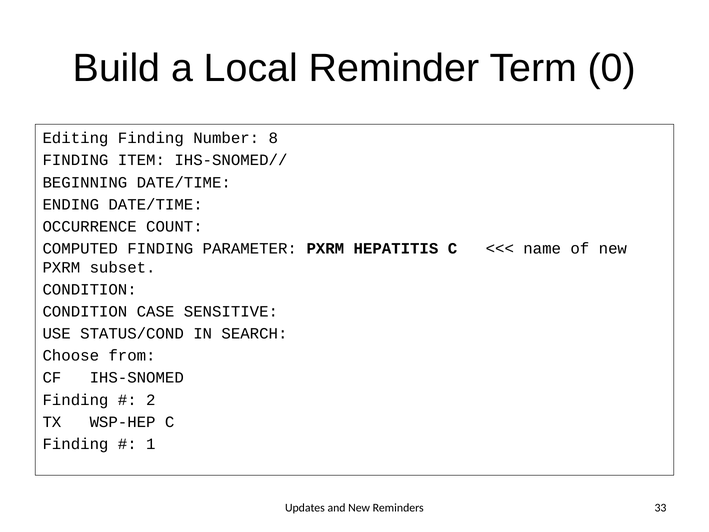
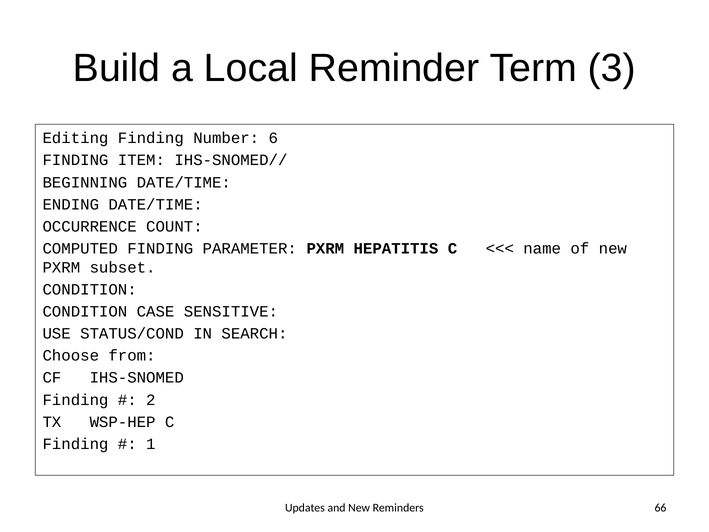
0: 0 -> 3 (612, 68)
8: 8 -> 6 (273, 138)
33: 33 -> 66 (660, 508)
